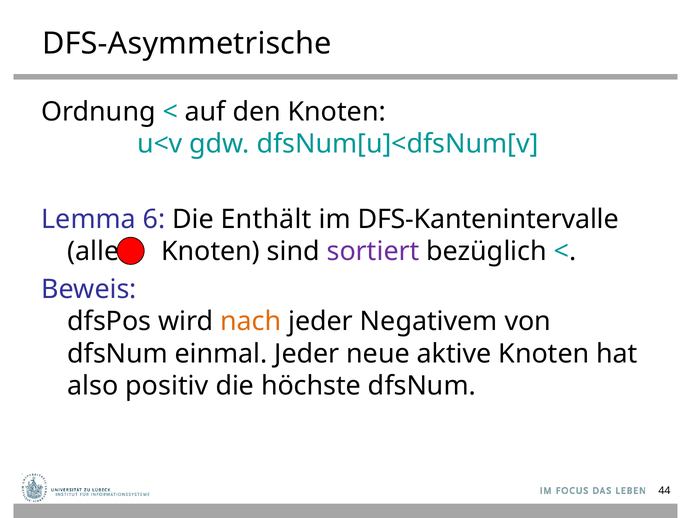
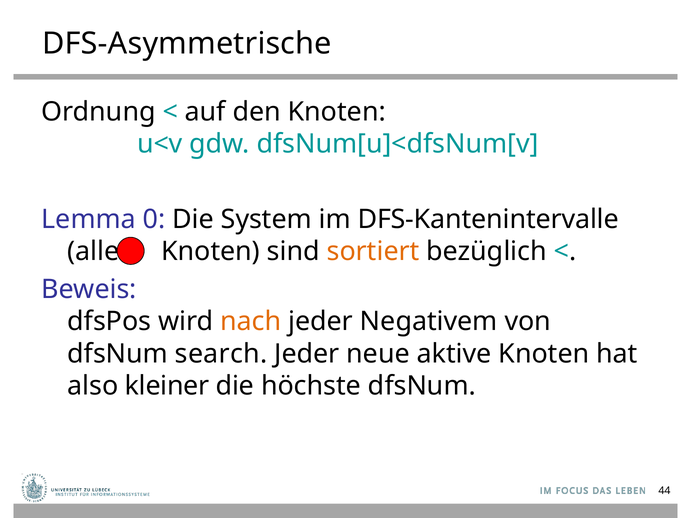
6: 6 -> 0 (154, 219)
Enthält: Enthält -> System (266, 219)
sortiert colour: purple -> orange (373, 252)
einmal: einmal -> search (221, 354)
positiv: positiv -> kleiner (167, 386)
